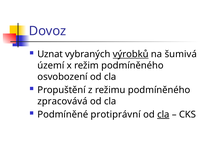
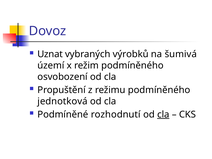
výrobků underline: present -> none (131, 54)
zpracovává: zpracovává -> jednotková (63, 101)
protiprávní: protiprávní -> rozhodnutí (116, 114)
